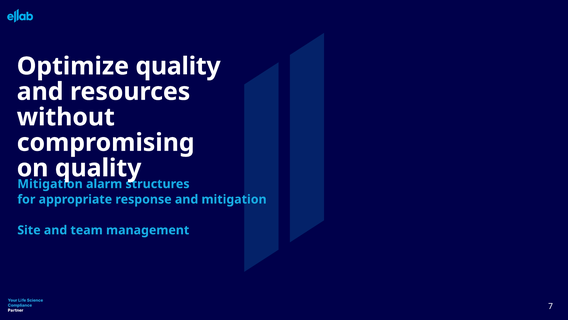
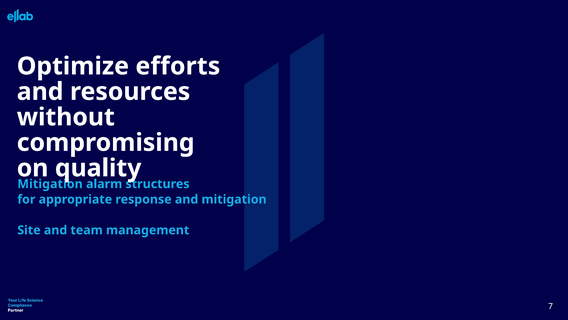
Optimize quality: quality -> efforts (178, 66)
